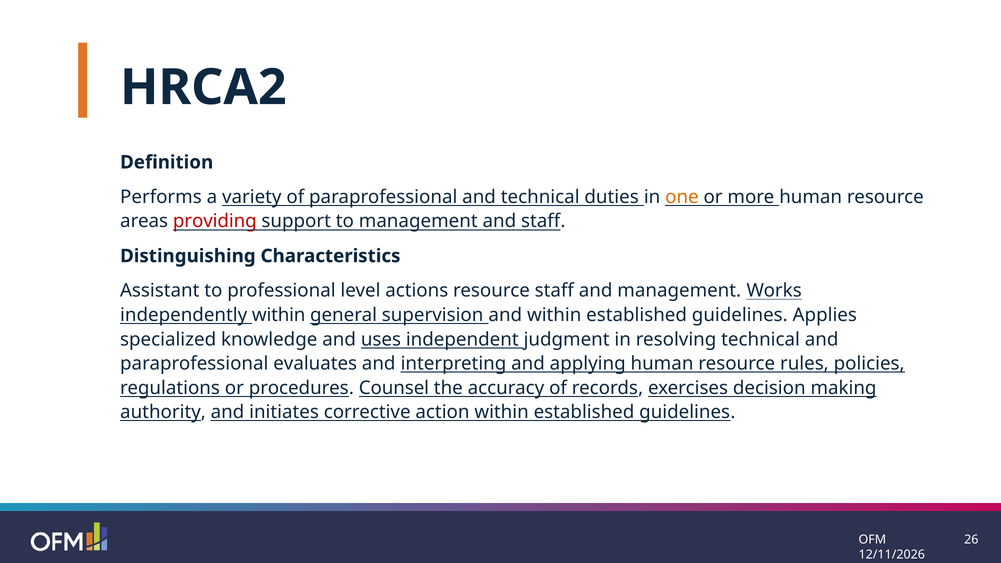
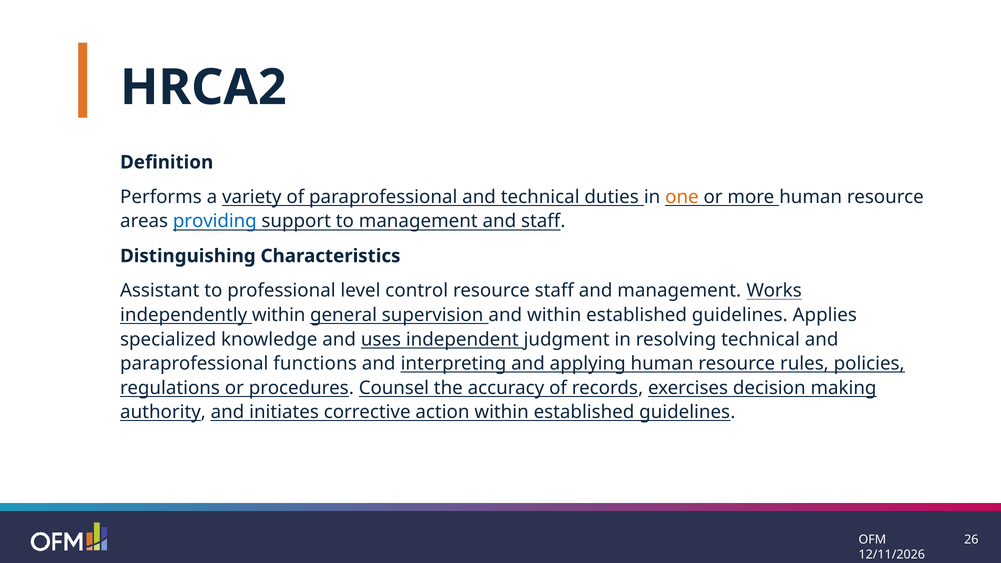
providing colour: red -> blue (215, 221)
actions: actions -> control (417, 291)
evaluates: evaluates -> functions (315, 364)
